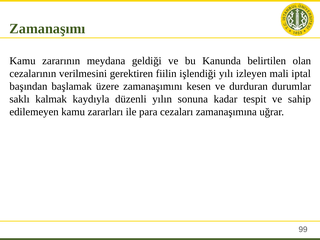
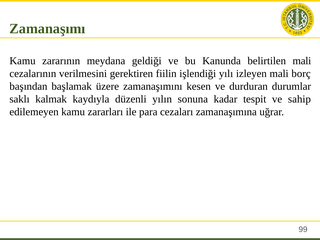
belirtilen olan: olan -> mali (302, 61)
iptal: iptal -> borç (301, 74)
